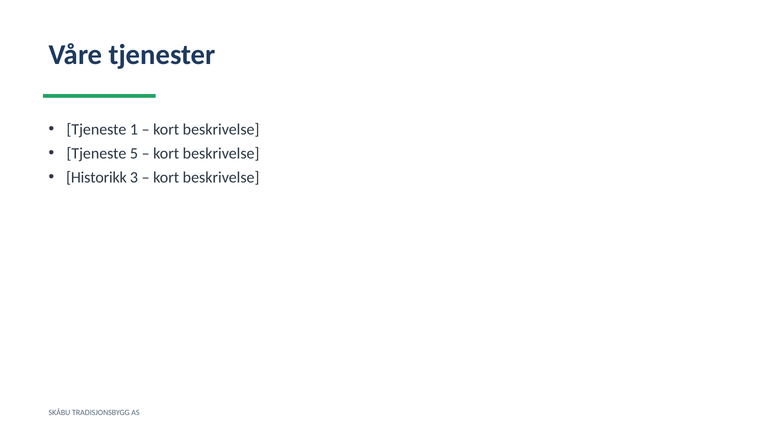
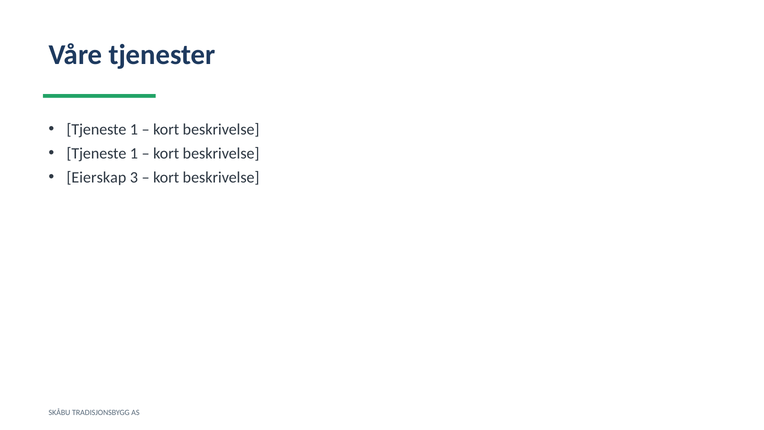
5: 5 -> 1 (134, 153)
Historikk: Historikk -> Eierskap (96, 177)
